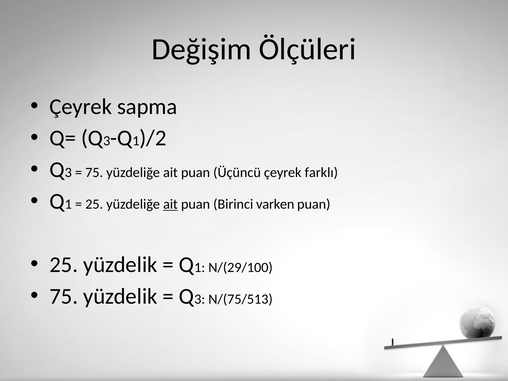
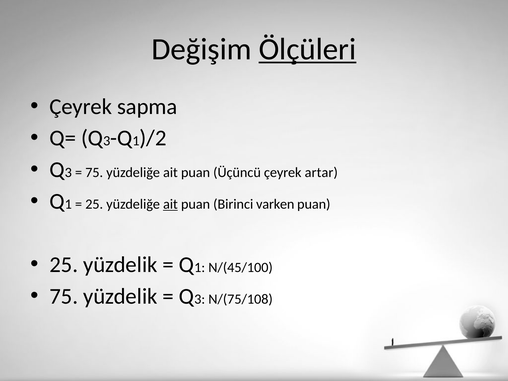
Ölçüleri underline: none -> present (307, 49)
farklı: farklı -> artar (321, 173)
N/(29/100: N/(29/100 -> N/(45/100 (241, 267)
N/(75/513: N/(75/513 -> N/(75/108 (241, 299)
